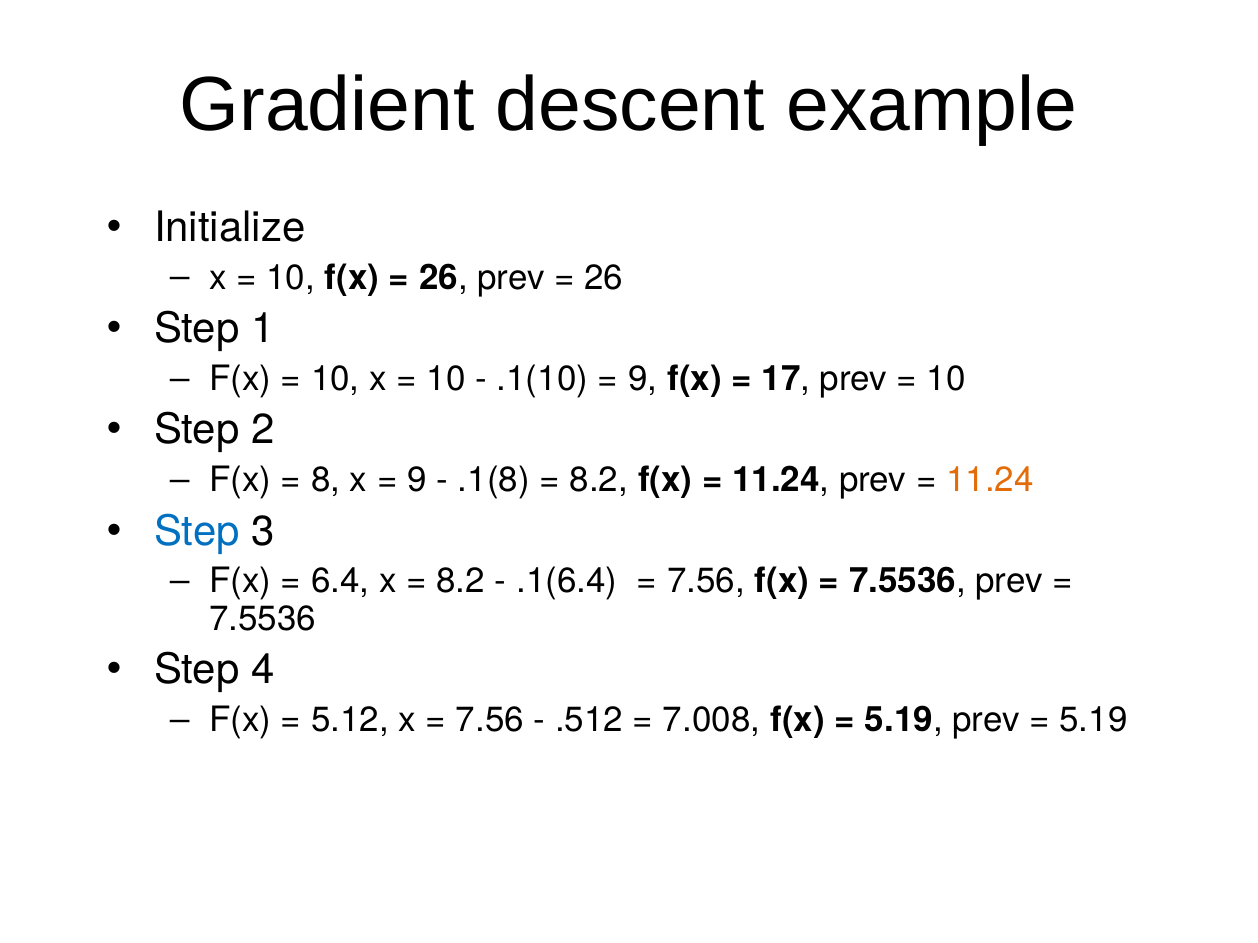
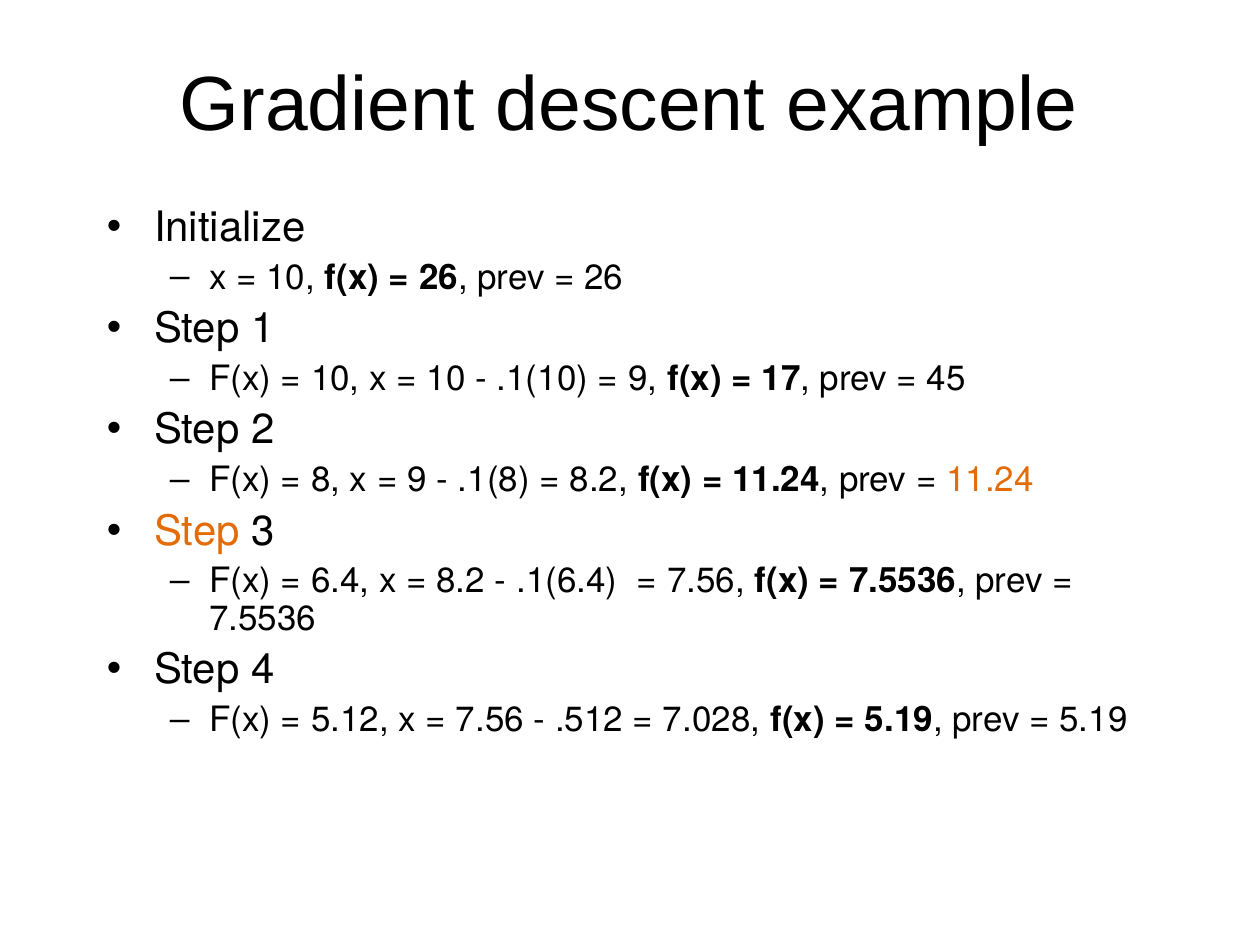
10: 10 -> 45 (946, 379)
Step colour: blue -> orange (197, 531)
7.008: 7.008 -> 7.028 (712, 720)
